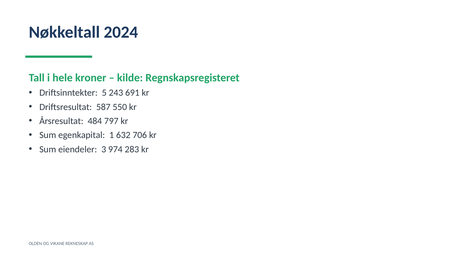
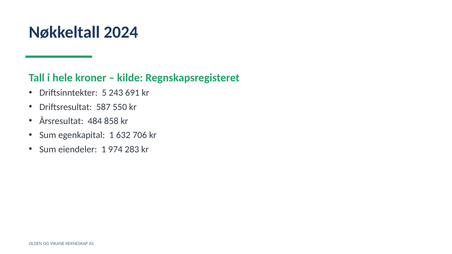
797: 797 -> 858 (111, 121)
eiendeler 3: 3 -> 1 (104, 149)
